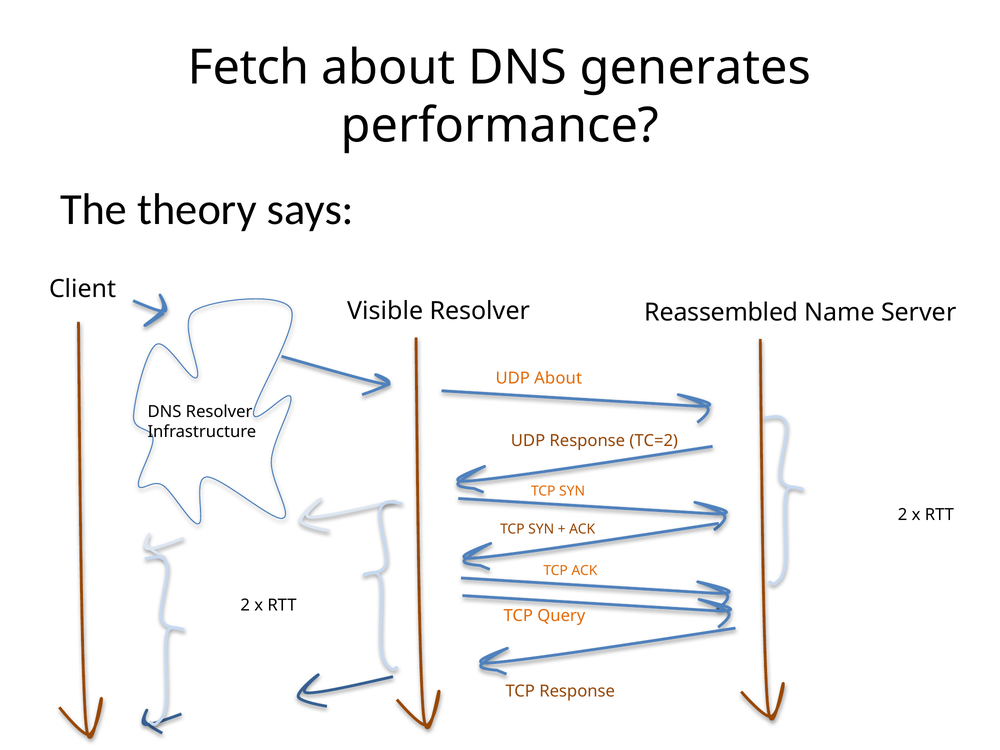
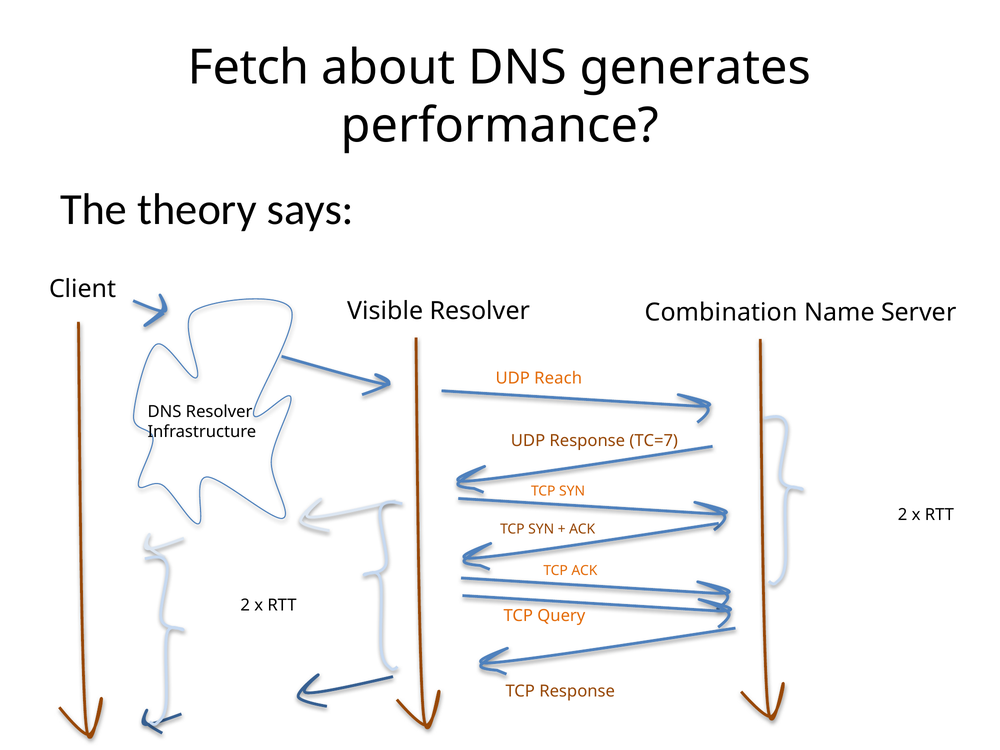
Reassembled: Reassembled -> Combination (721, 313)
UDP About: About -> Reach (558, 378)
TC=2: TC=2 -> TC=7 (654, 441)
